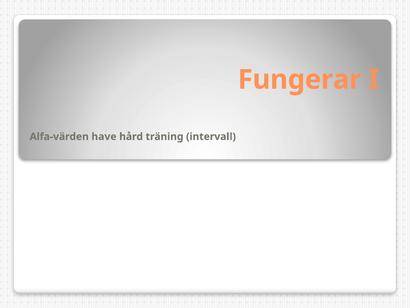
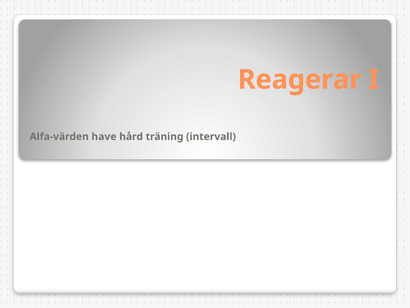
Fungerar: Fungerar -> Reagerar (300, 80)
